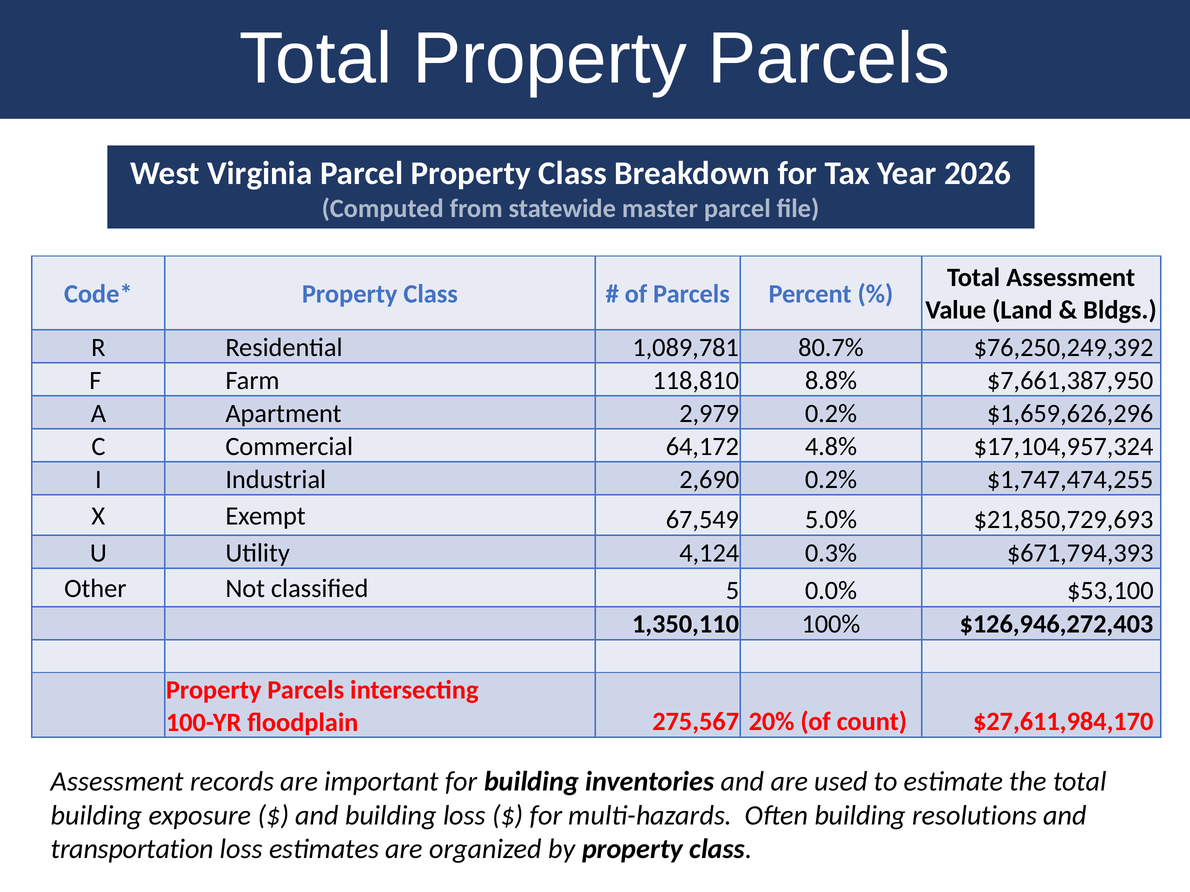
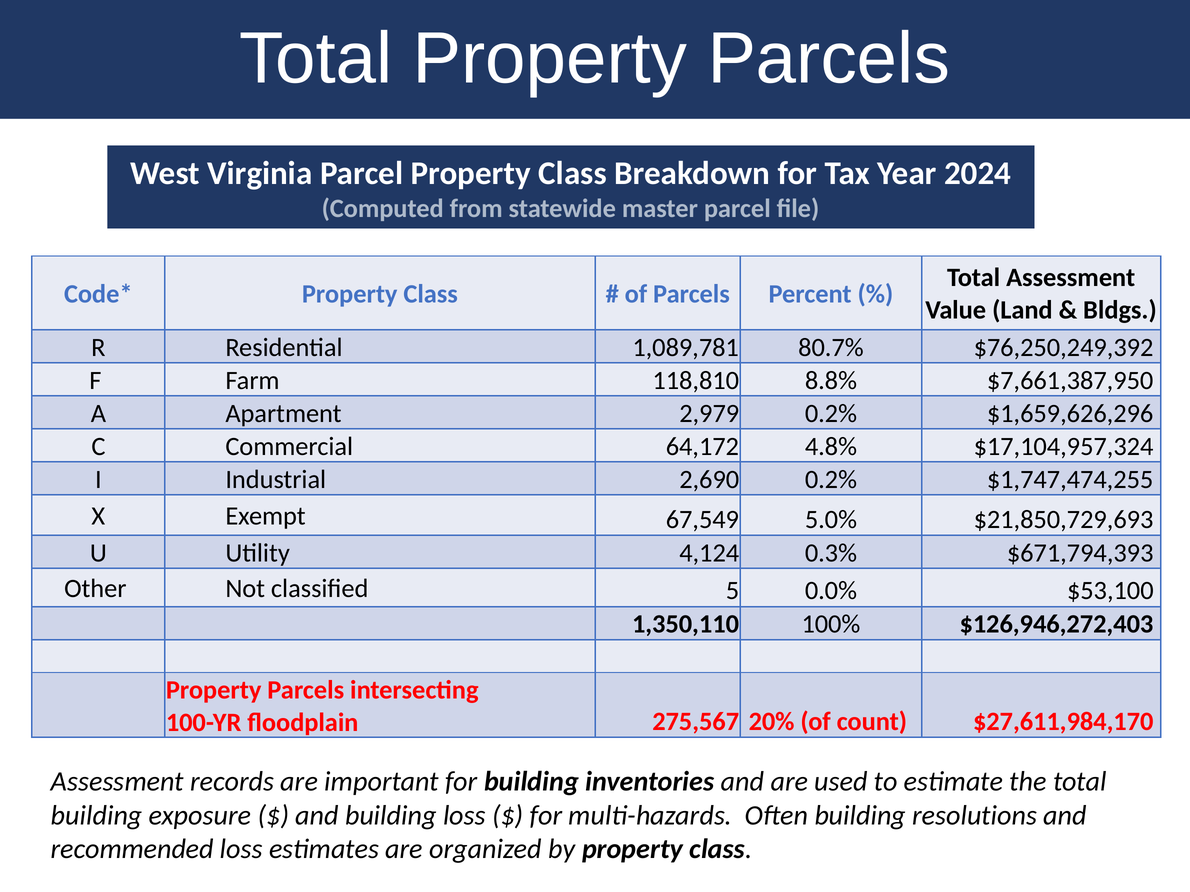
2026: 2026 -> 2024 (978, 173)
transportation: transportation -> recommended (132, 850)
